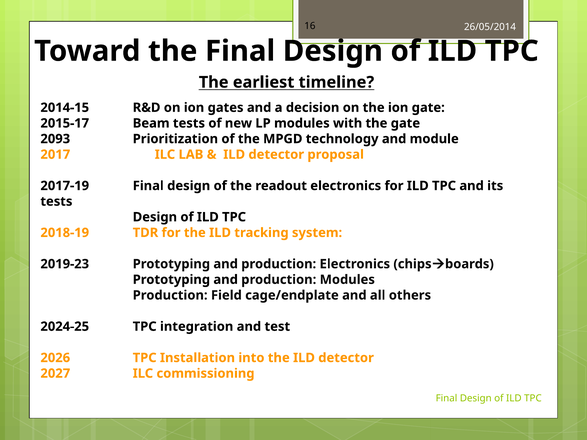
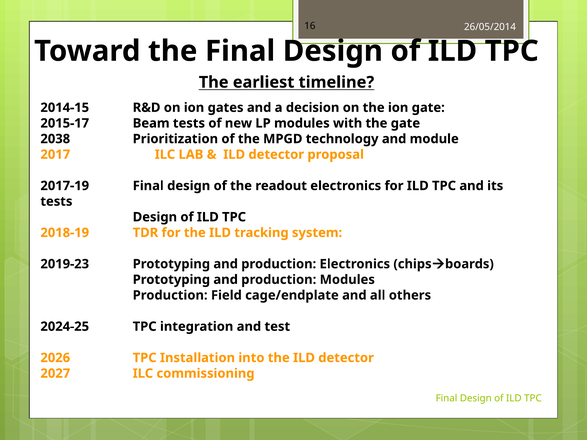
2093: 2093 -> 2038 (55, 139)
